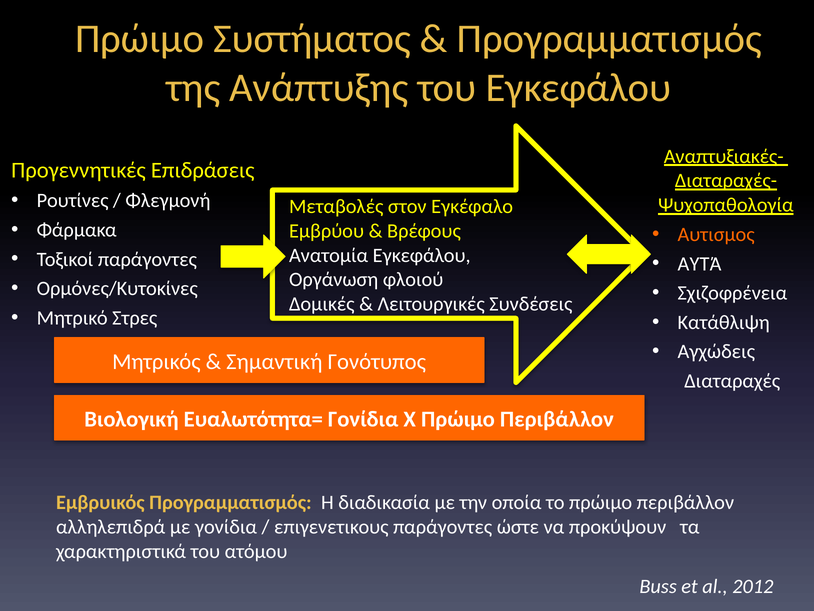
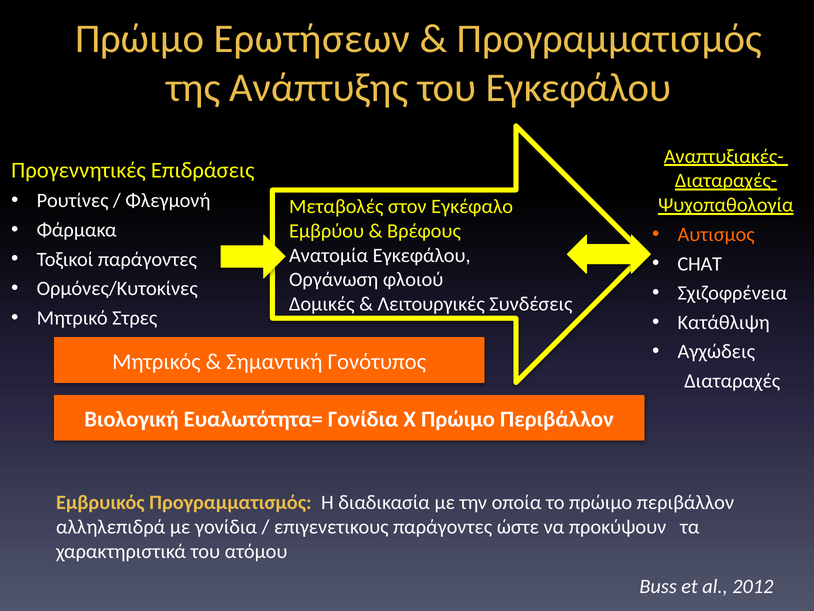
Συστήματος: Συστήματος -> Ερωτήσεων (312, 39)
ΑΥΤΆ: ΑΥΤΆ -> CHAT (700, 264)
